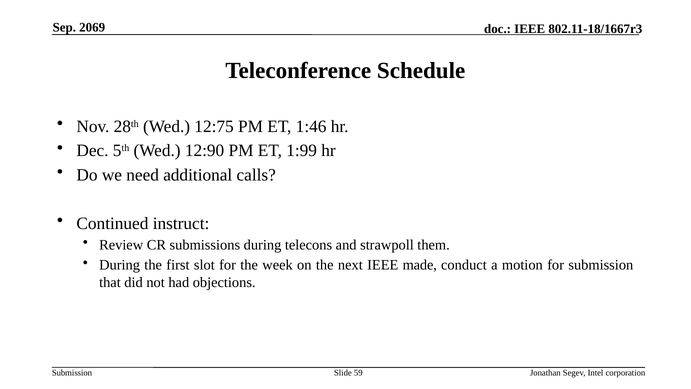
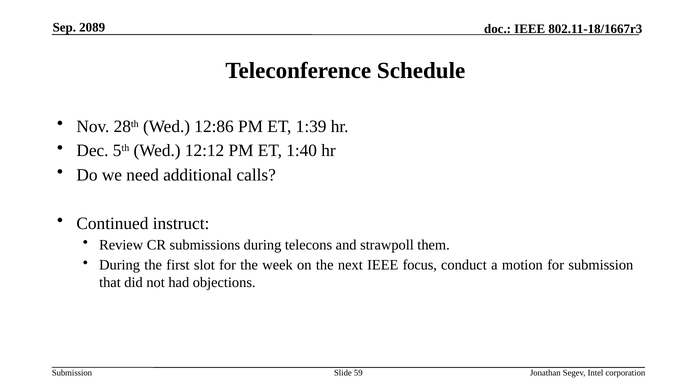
2069: 2069 -> 2089 (92, 27)
12:75: 12:75 -> 12:86 (214, 126)
1:46: 1:46 -> 1:39 (311, 126)
12:90: 12:90 -> 12:12 (205, 151)
1:99: 1:99 -> 1:40 (302, 151)
made: made -> focus (420, 265)
